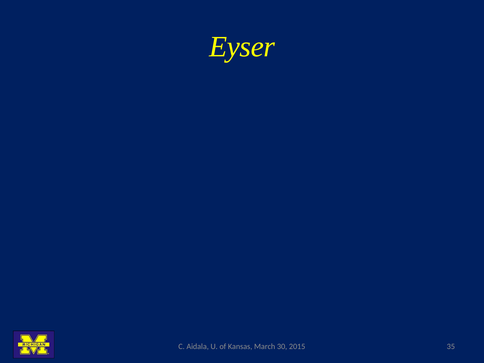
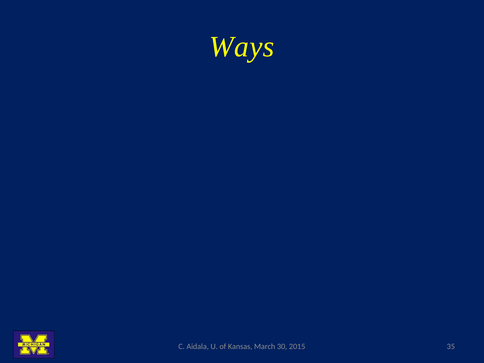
Eyser: Eyser -> Ways (242, 47)
